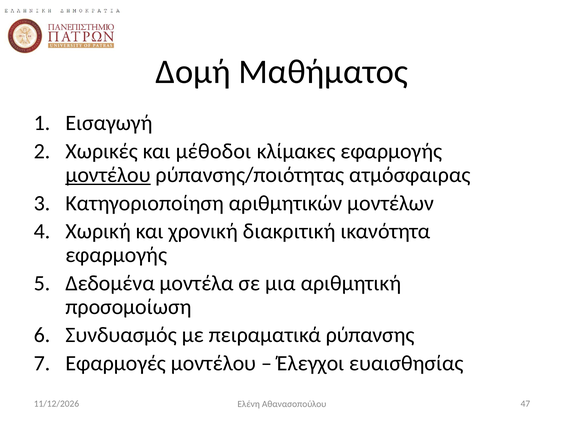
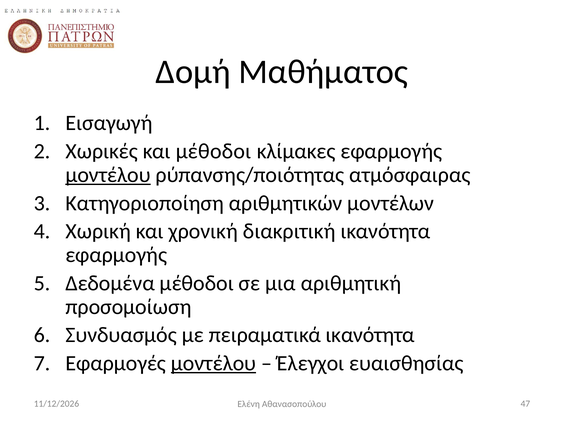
Δεδομένα μοντέλα: μοντέλα -> μέθοδοι (197, 283)
πειραματικά ρύπανσης: ρύπανσης -> ικανότητα (370, 335)
μοντέλου underline: none -> present (214, 363)
